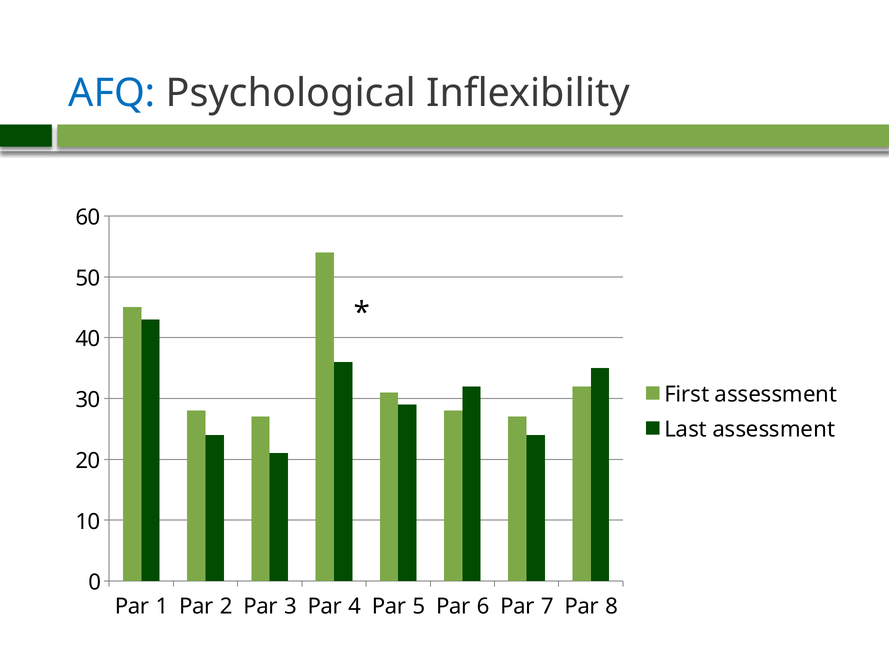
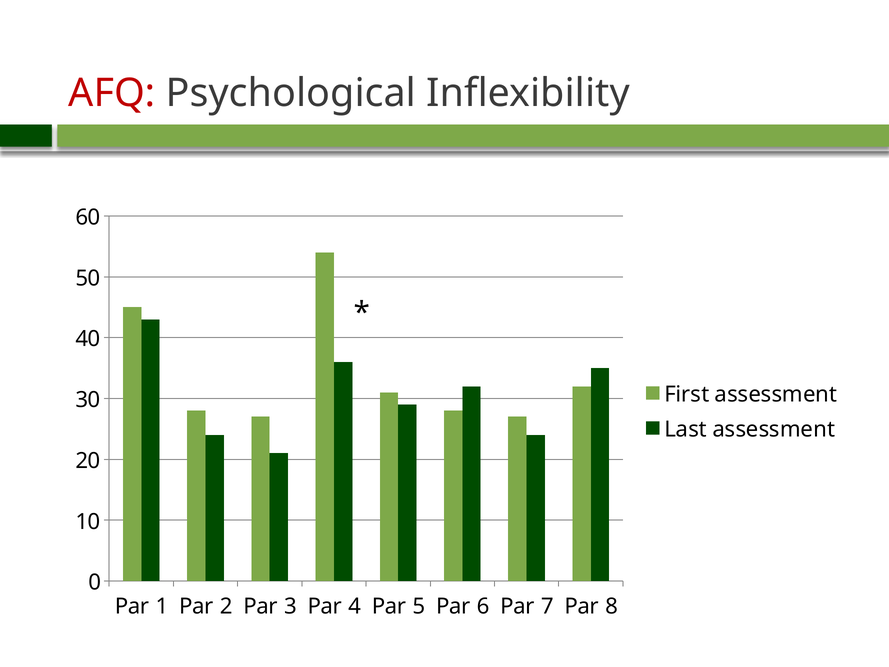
AFQ colour: blue -> red (112, 93)
